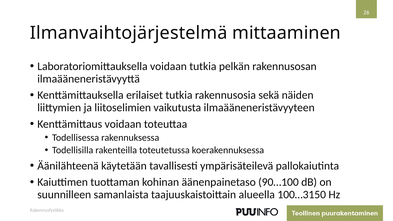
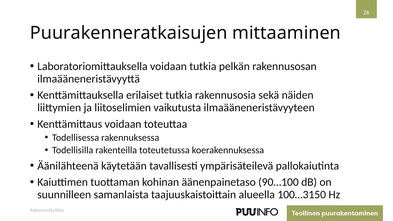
Ilmanvaihtojärjestelmä: Ilmanvaihtojärjestelmä -> Puurakenneratkaisujen (129, 33)
